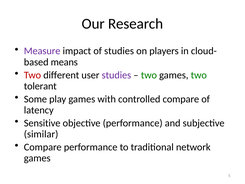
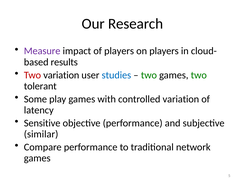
of studies: studies -> players (119, 51)
means: means -> results (64, 62)
Two different: different -> variation (61, 75)
studies colour: purple -> blue (116, 75)
controlled compare: compare -> variation (181, 99)
